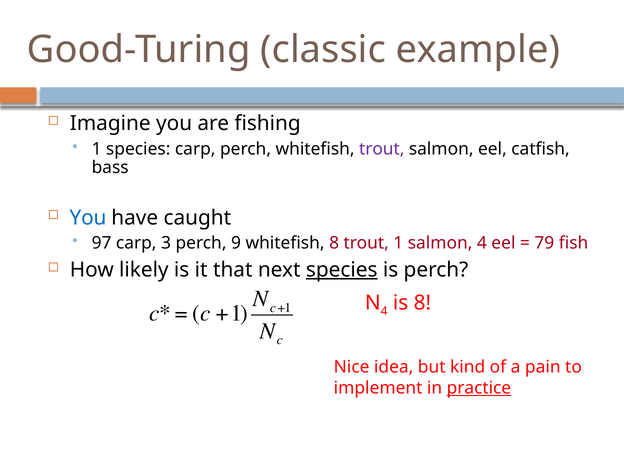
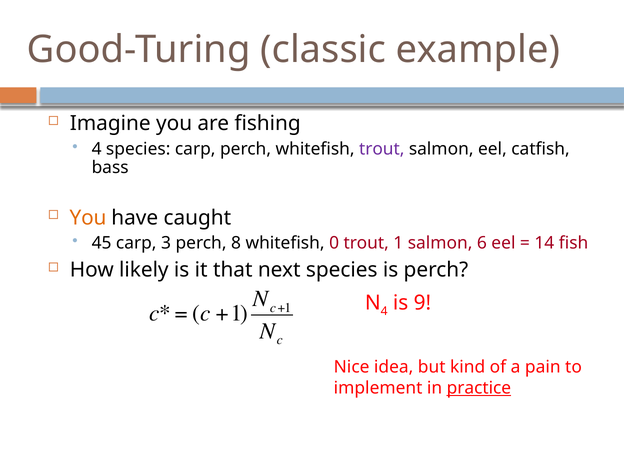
1: 1 -> 4 (97, 149)
You colour: blue -> orange (88, 218)
97: 97 -> 45 (102, 243)
9: 9 -> 8 (236, 243)
whitefish 8: 8 -> 0 (334, 243)
salmon 4: 4 -> 6 (482, 243)
79: 79 -> 14 (544, 243)
species underline: present -> none (342, 270)
is 8: 8 -> 9 (422, 303)
